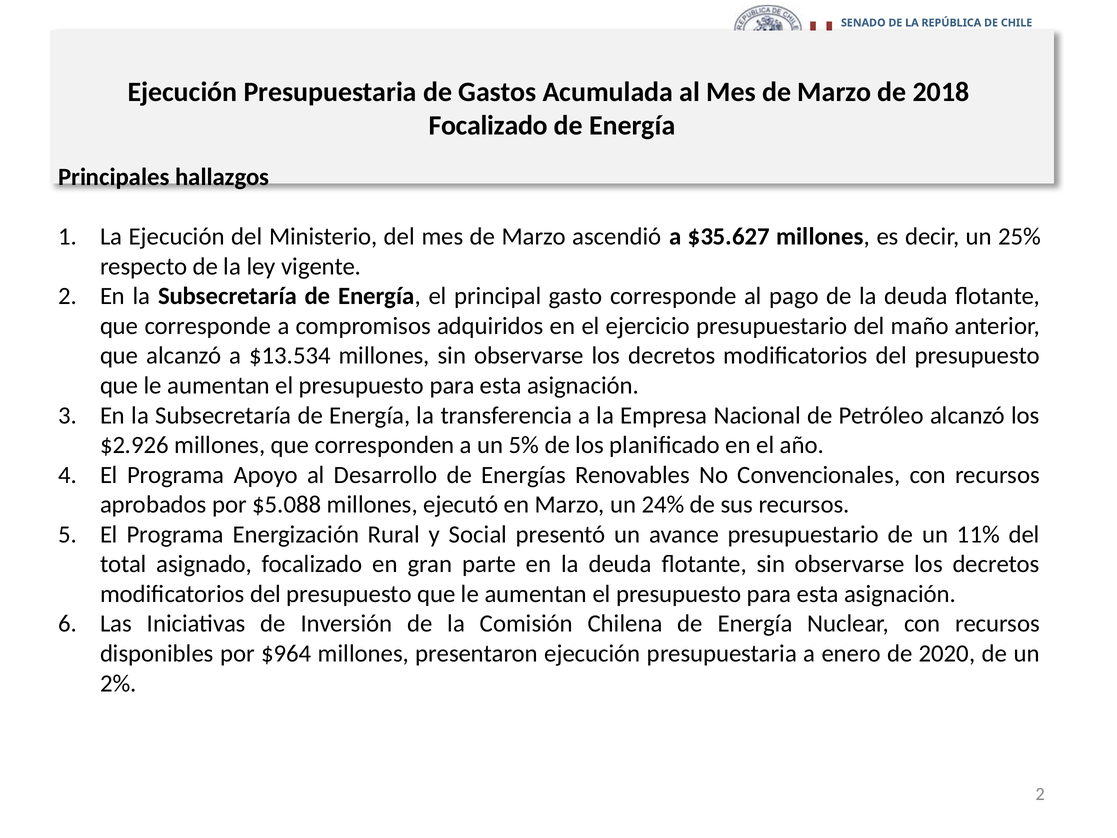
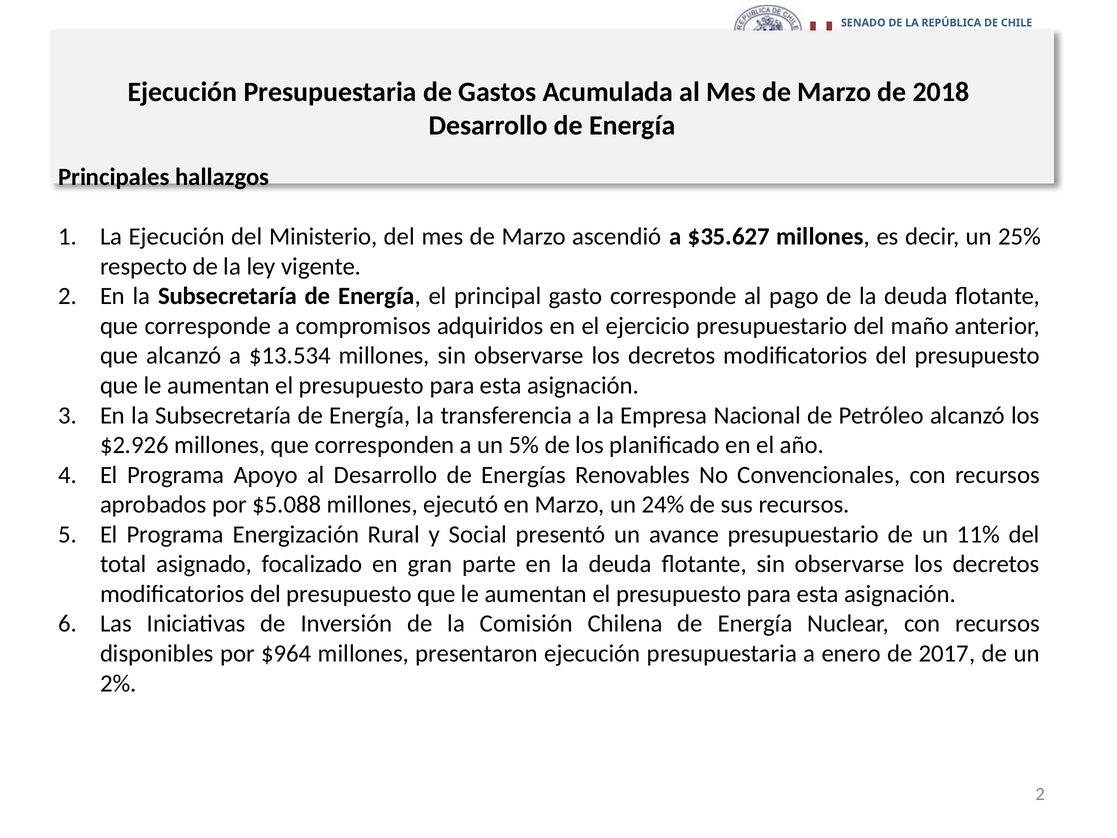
Focalizado: Focalizado -> Desarrollo (488, 126)
2020: 2020 -> 2017 (947, 653)
